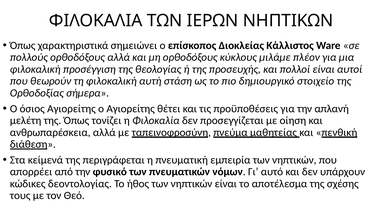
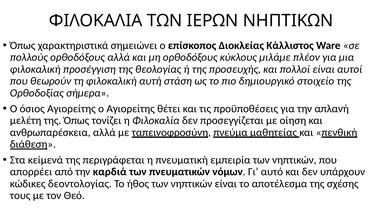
φυσικό: φυσικό -> καρδιά (110, 172)
